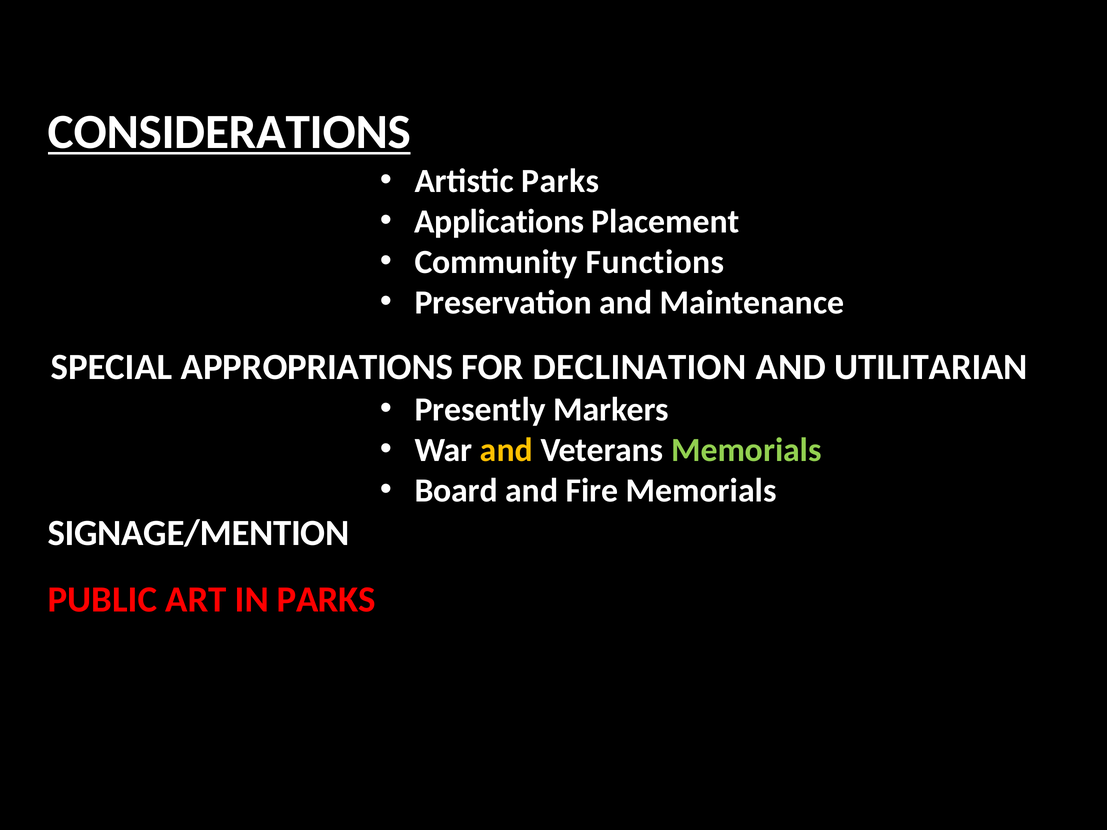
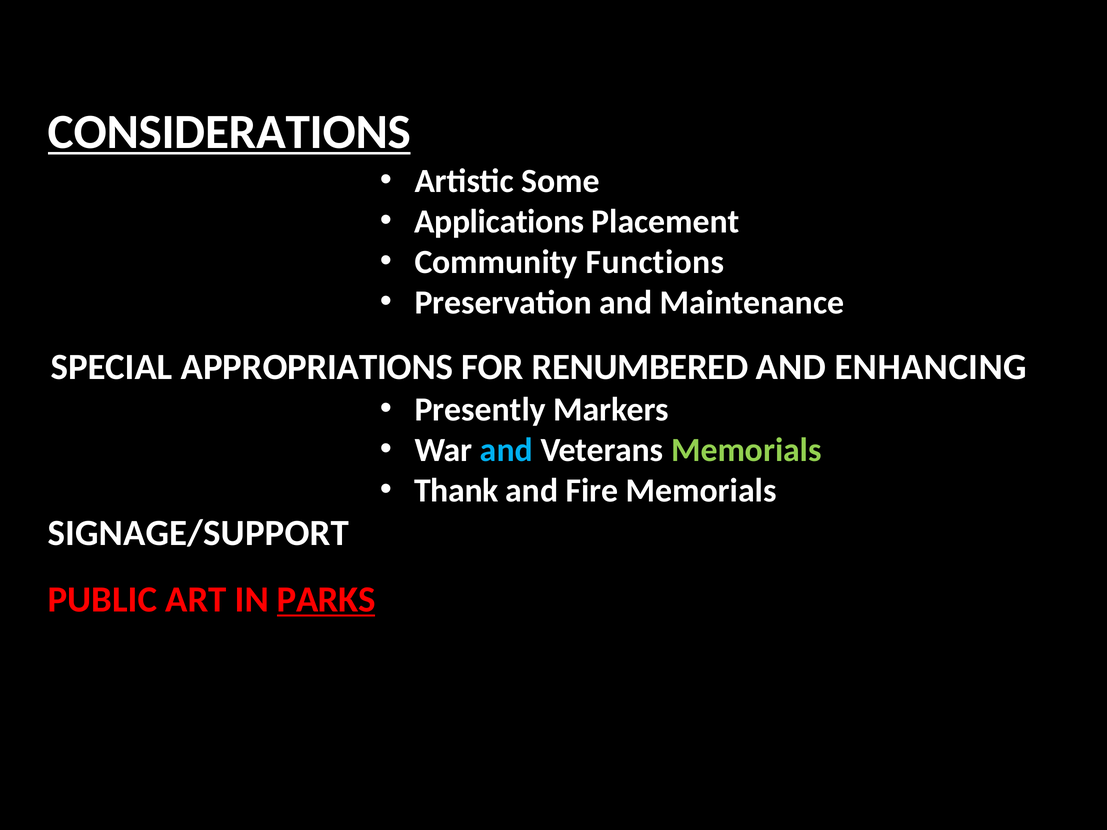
Artistic Parks: Parks -> Some (561, 181)
DECLINATION: DECLINATION -> RENUMBERED (640, 367)
UTILITARIAN: UTILITARIAN -> ENHANCING (931, 367)
and colour: yellow -> light blue (506, 450)
Board: Board -> Thank (456, 491)
SIGNAGE/MENTION: SIGNAGE/MENTION -> SIGNAGE/SUPPORT (198, 533)
PARKS underline: none -> present (326, 600)
